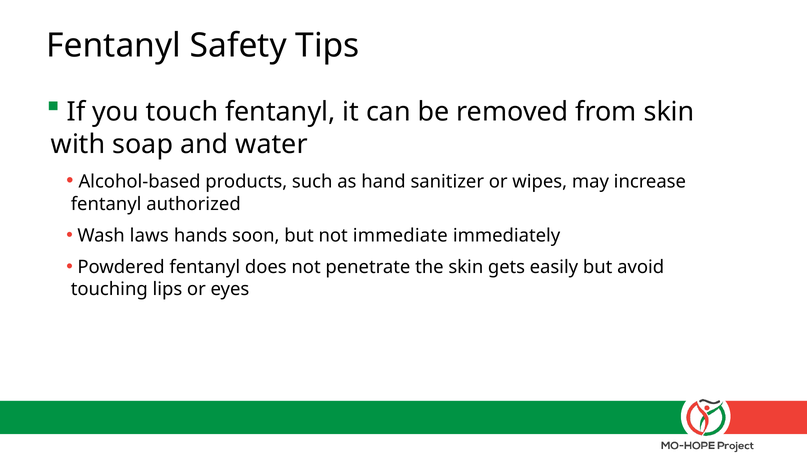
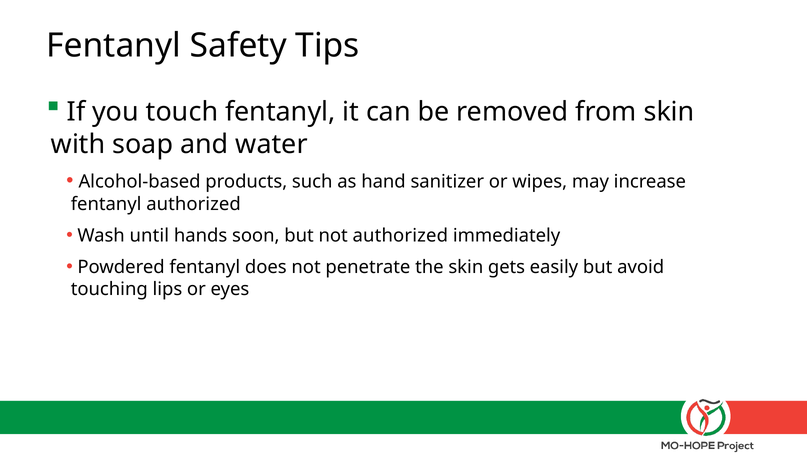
laws: laws -> until (149, 236)
not immediate: immediate -> authorized (400, 236)
